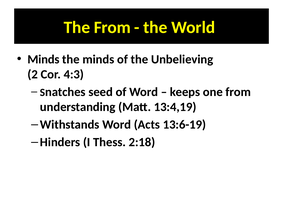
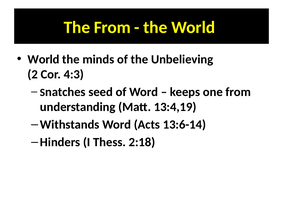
Minds: Minds -> World (44, 59)
13:6-19: 13:6-19 -> 13:6-14 (184, 125)
